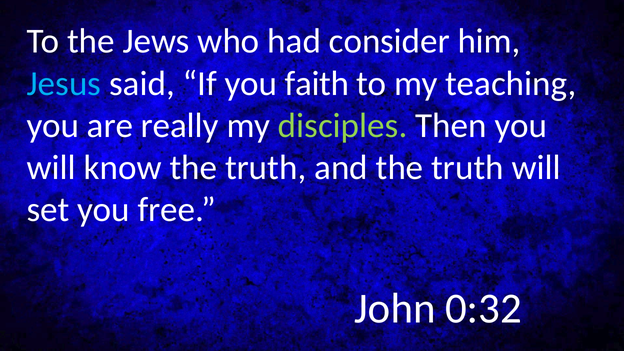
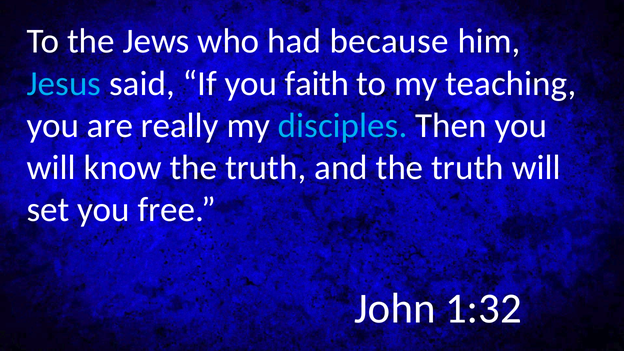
consider: consider -> because (389, 41)
disciples colour: light green -> light blue (343, 126)
0:32: 0:32 -> 1:32 (484, 309)
